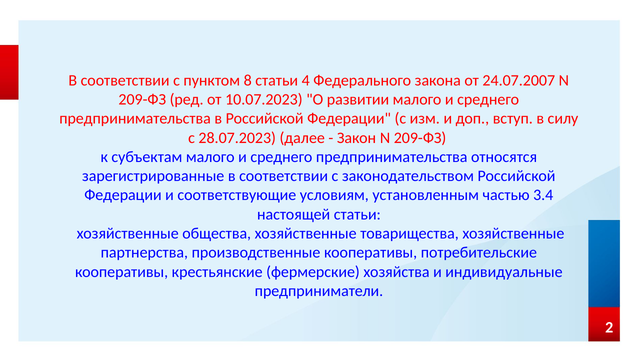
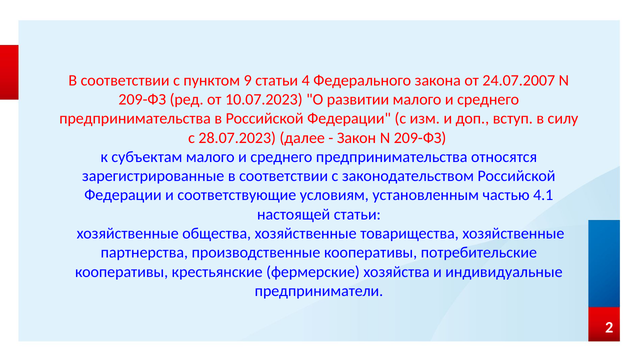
8: 8 -> 9 (248, 80)
3.4: 3.4 -> 4.1 (543, 195)
